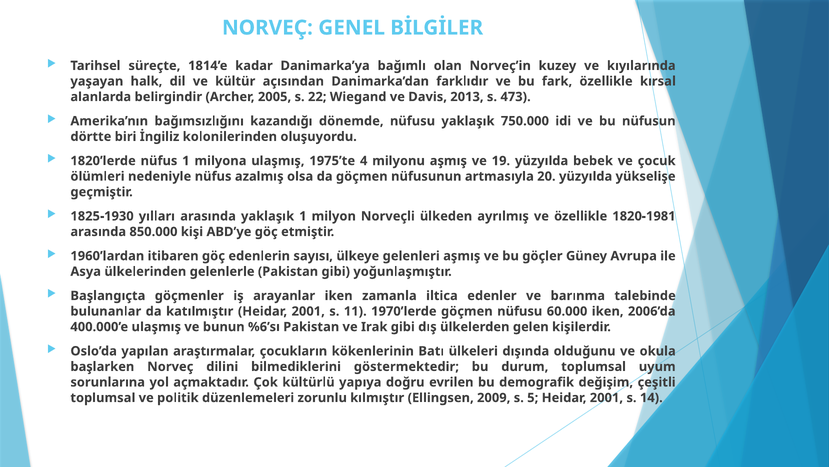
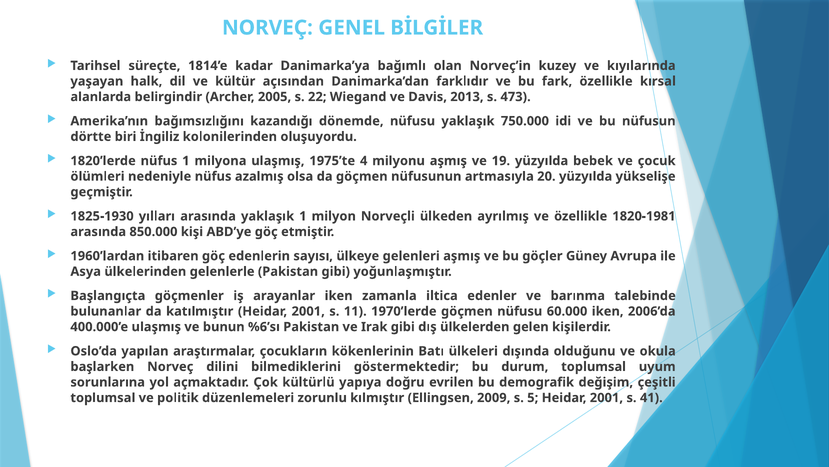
14: 14 -> 41 (651, 397)
